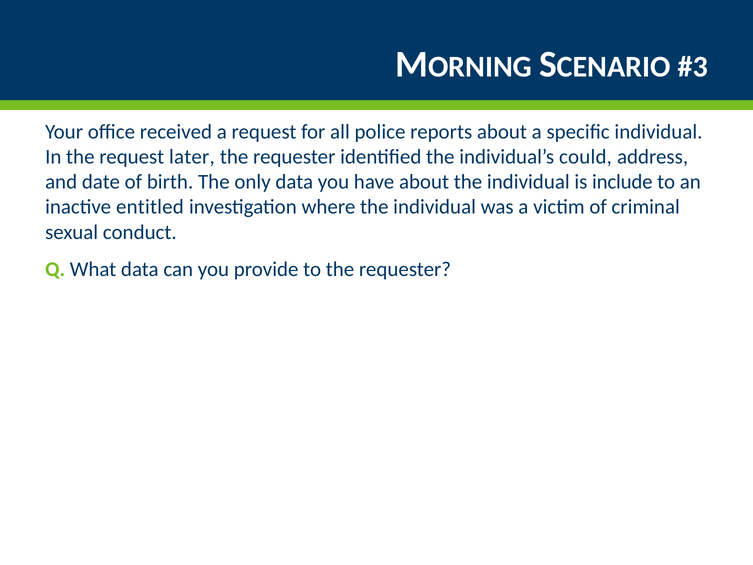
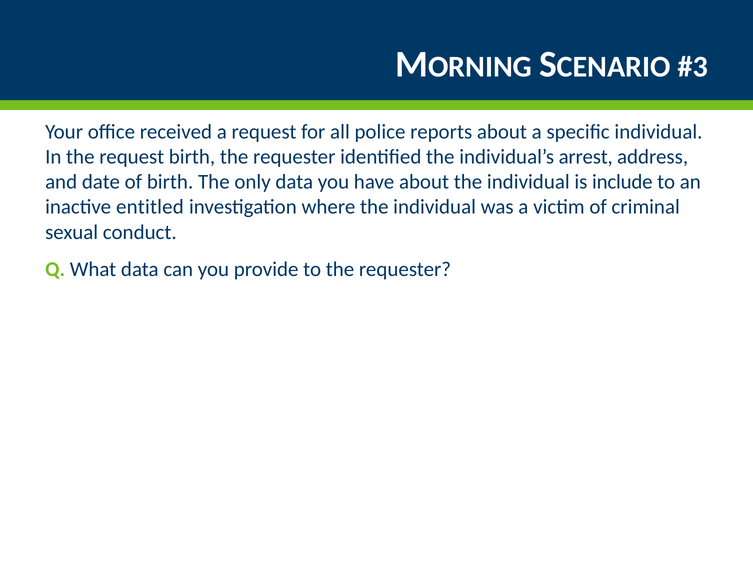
request later: later -> birth (192, 157)
could: could -> arrest (586, 157)
